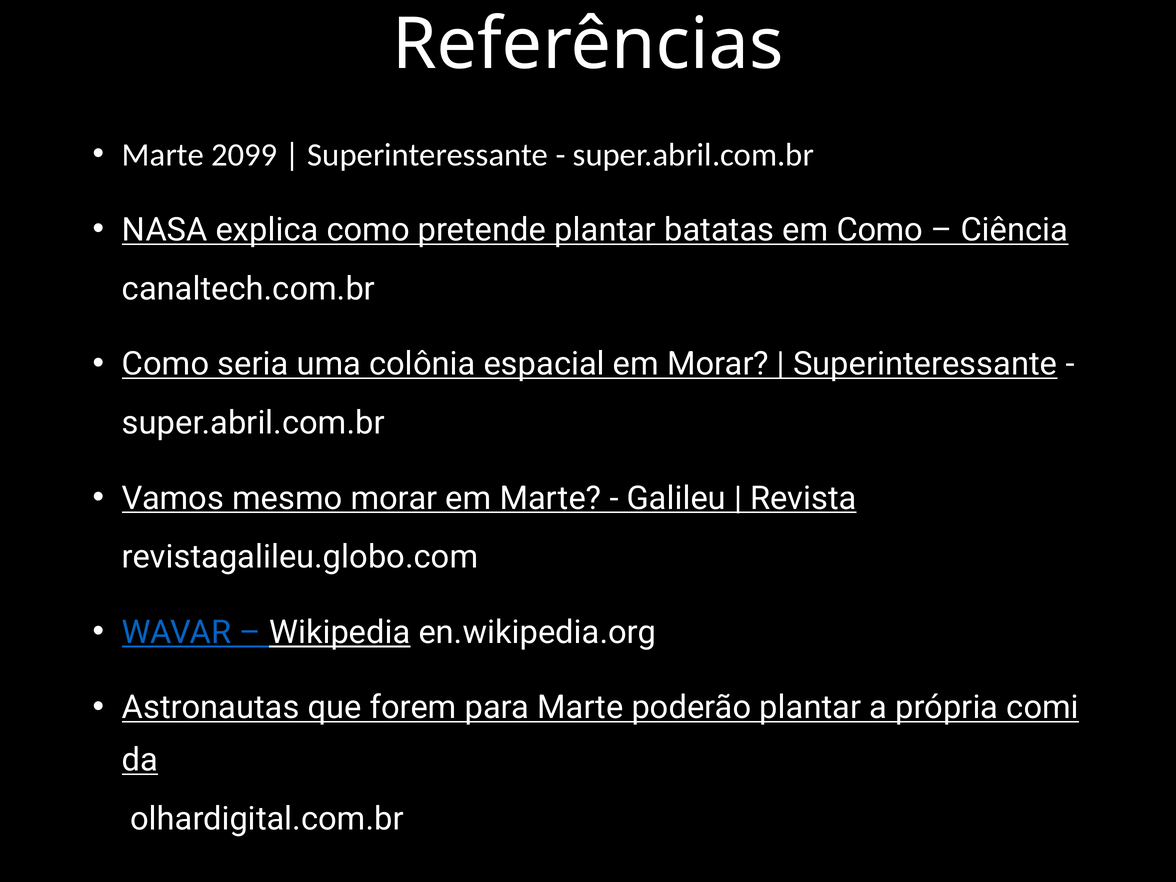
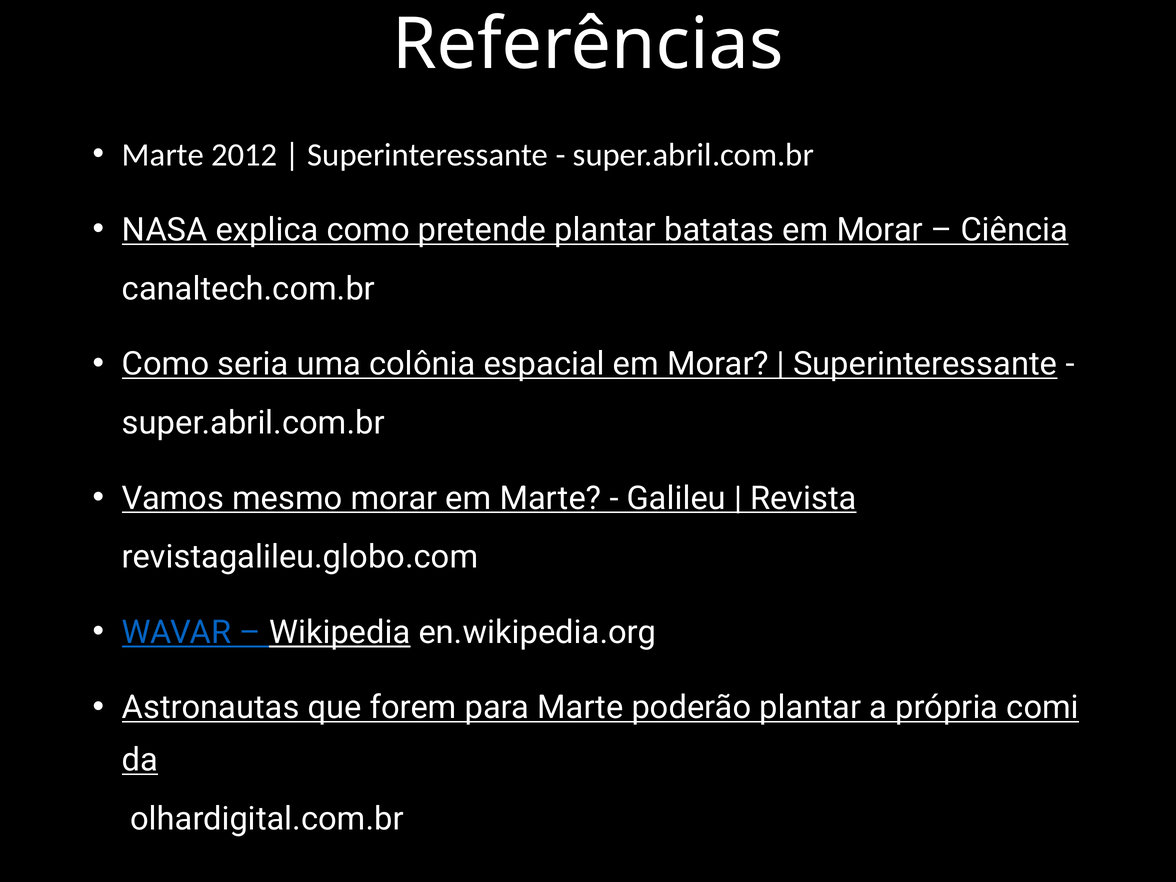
2099: 2099 -> 2012 (244, 155)
batatas em Como: Como -> Morar (880, 230)
